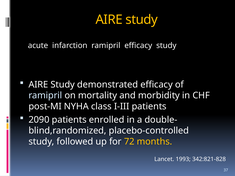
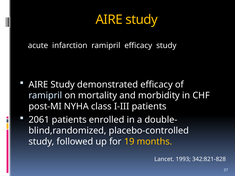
2090: 2090 -> 2061 (39, 120)
72: 72 -> 19 (129, 142)
